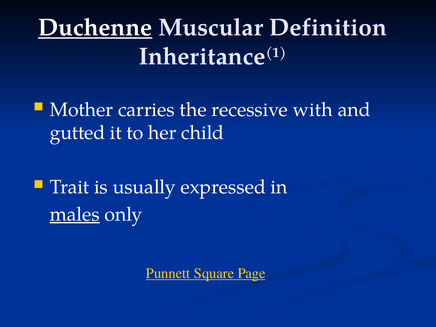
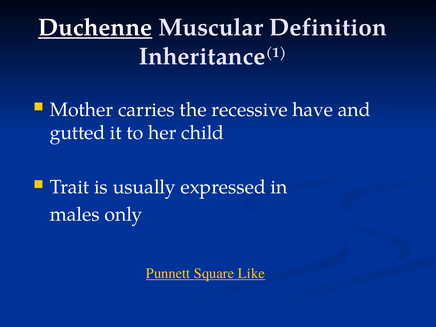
with: with -> have (313, 110)
males underline: present -> none (75, 214)
Page: Page -> Like (251, 273)
